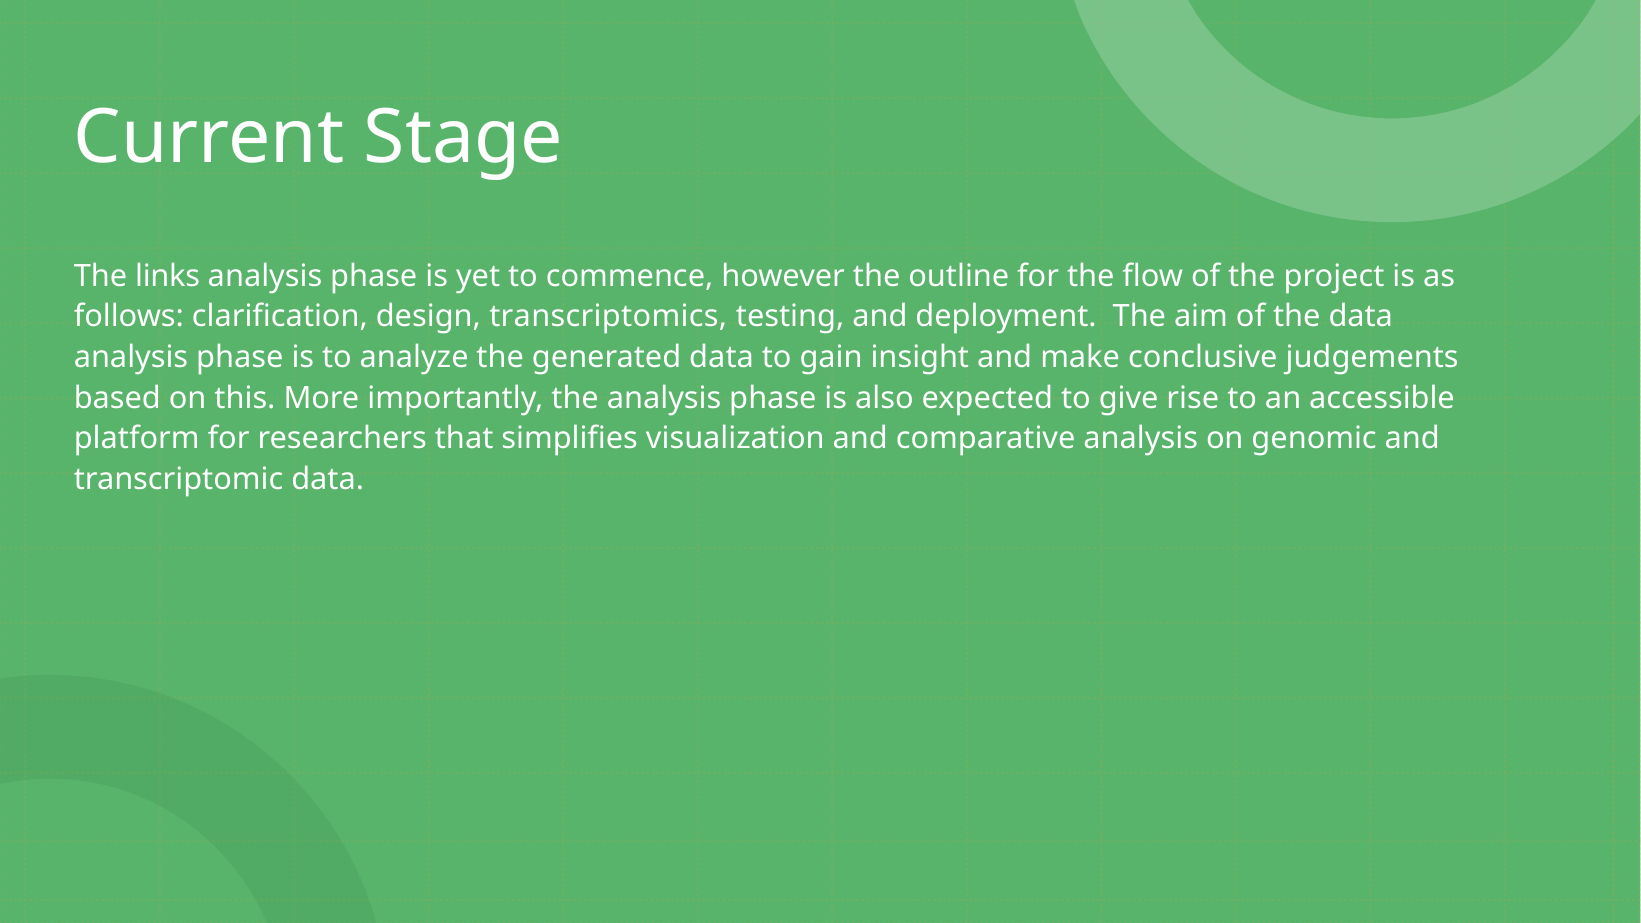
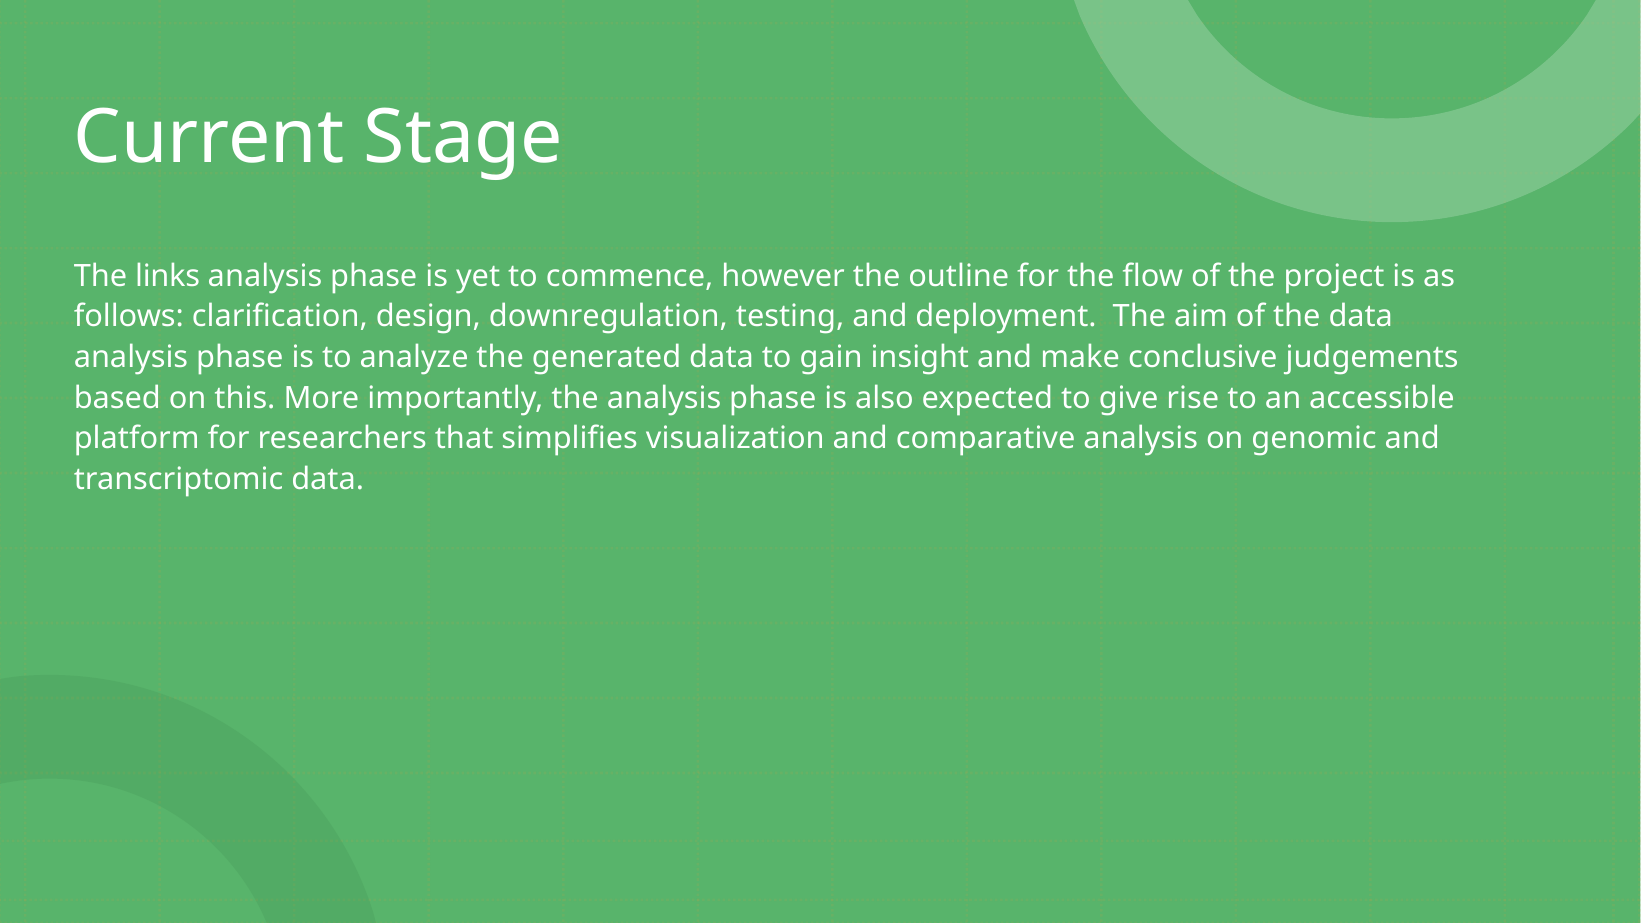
transcriptomics: transcriptomics -> downregulation (608, 317)
